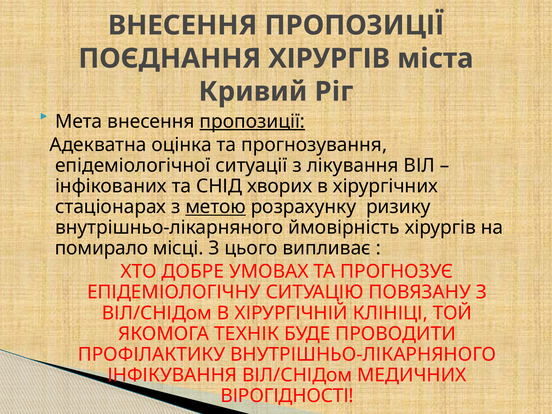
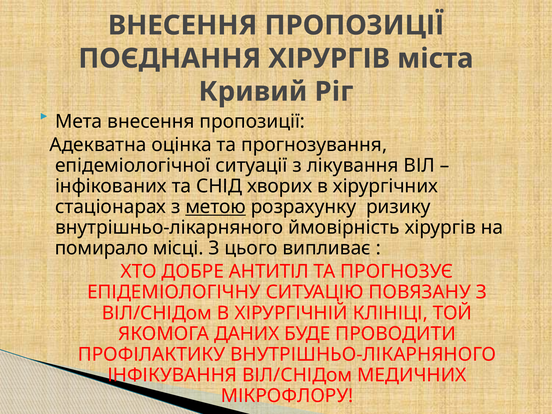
пропозиції underline: present -> none (252, 121)
УМОВАХ: УМОВАХ -> АНТИТІЛ (269, 272)
ТЕХНІК: ТЕХНІК -> ДАНИХ (247, 334)
ВІРОГІДНОСТІ: ВІРОГІДНОСТІ -> МІКРОФЛОРУ (287, 396)
